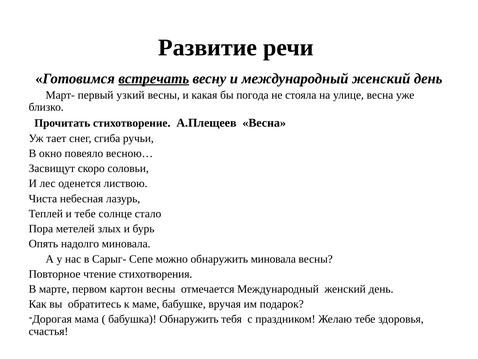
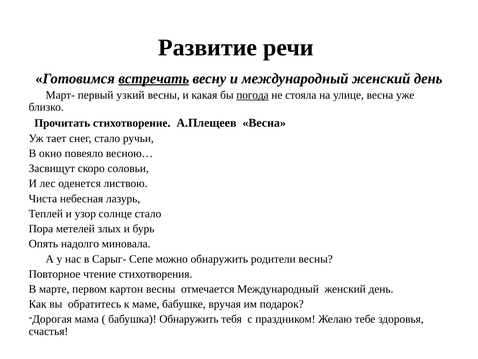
погода underline: none -> present (252, 95)
снег сгиба: сгиба -> стало (107, 138)
и тебе: тебе -> узор (85, 213)
обнаружить миновала: миновала -> родители (273, 259)
